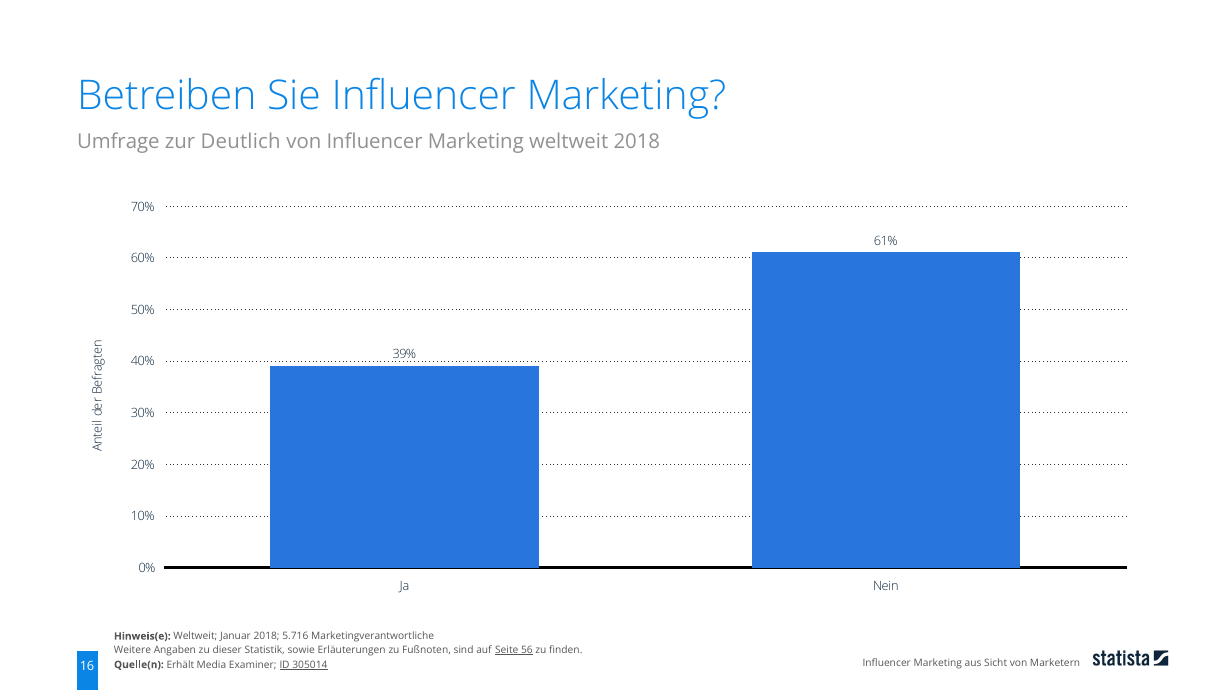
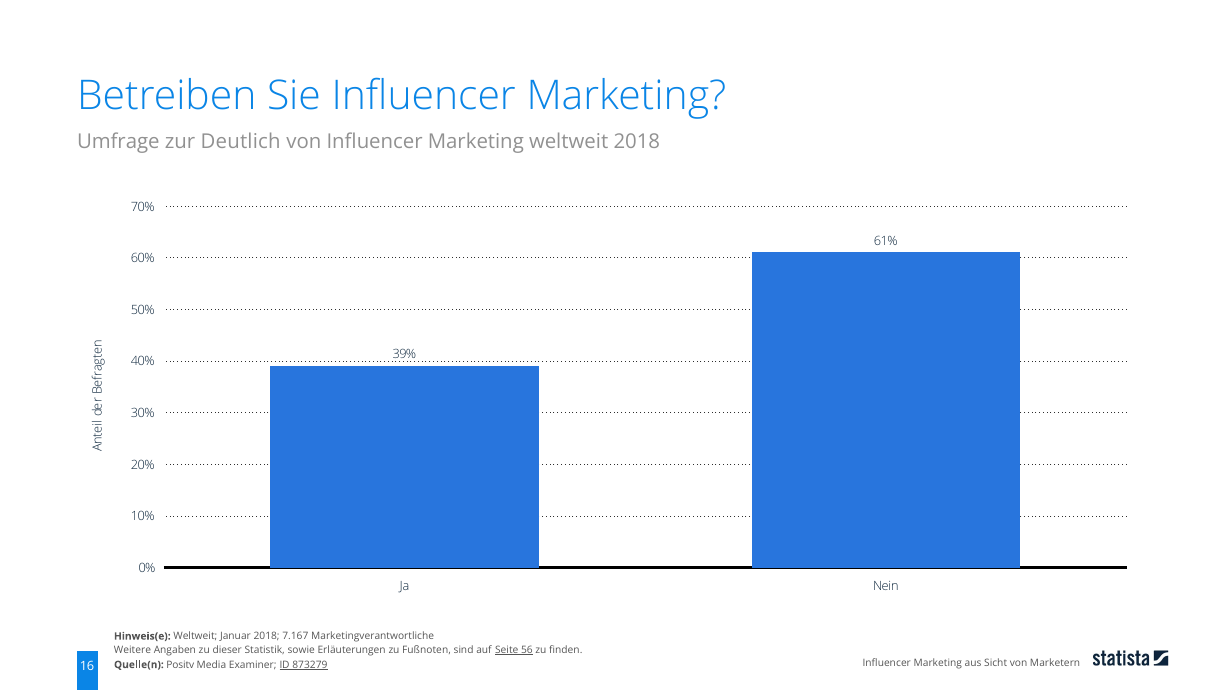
5.716: 5.716 -> 7.167 (295, 636)
Erhält: Erhält -> Positv (180, 664)
305014: 305014 -> 873279 (310, 664)
